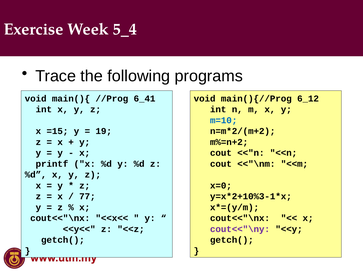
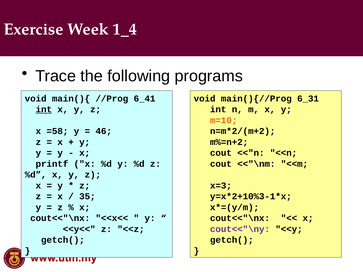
5_4: 5_4 -> 1_4 (125, 29)
6_12: 6_12 -> 6_31 (308, 99)
int underline: none -> present (44, 109)
m=10 colour: blue -> orange (224, 120)
=15: =15 -> =58 (57, 131)
19: 19 -> 46 (104, 131)
x=0: x=0 -> x=3 (221, 186)
77: 77 -> 35 (87, 197)
